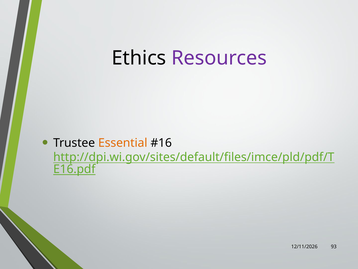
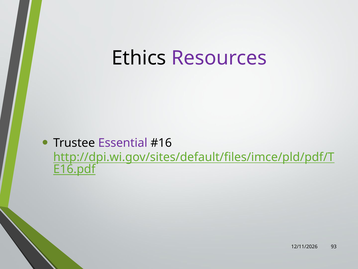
Essential colour: orange -> purple (123, 143)
